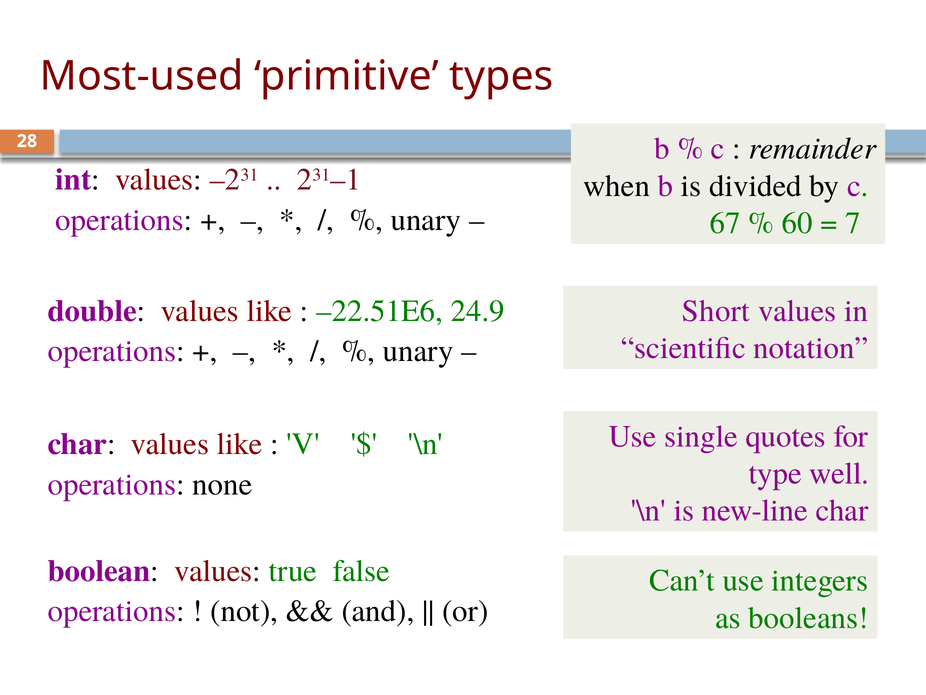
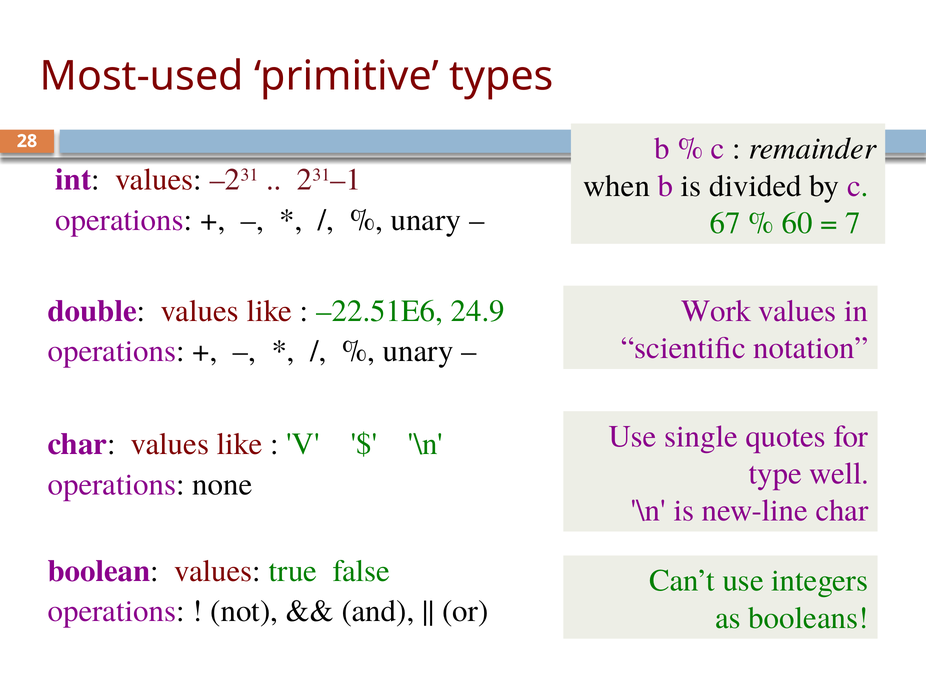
Short: Short -> Work (716, 311)
